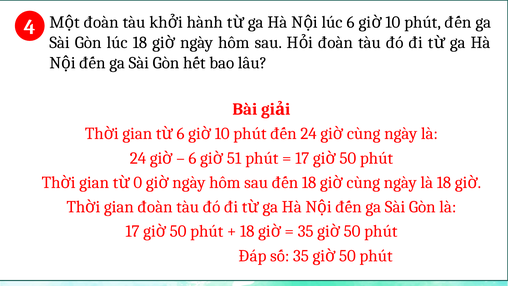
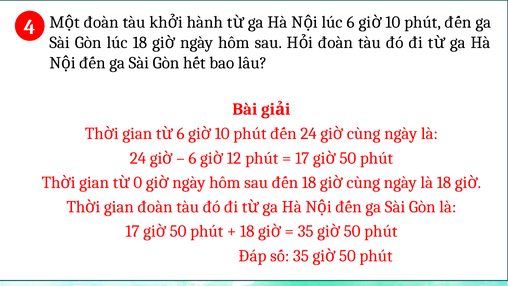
51: 51 -> 12 (234, 158)
